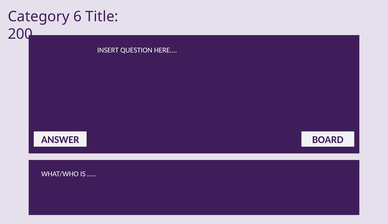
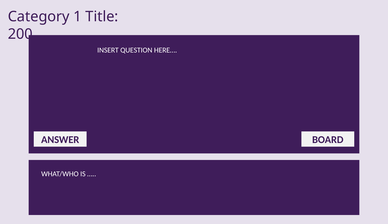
6: 6 -> 1 (78, 17)
